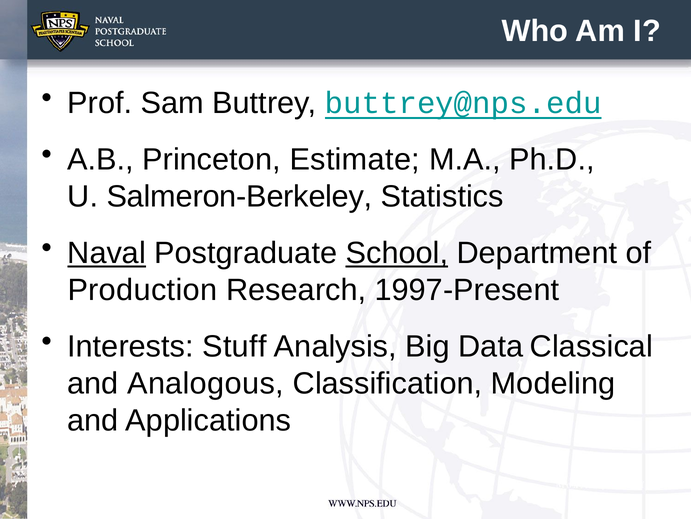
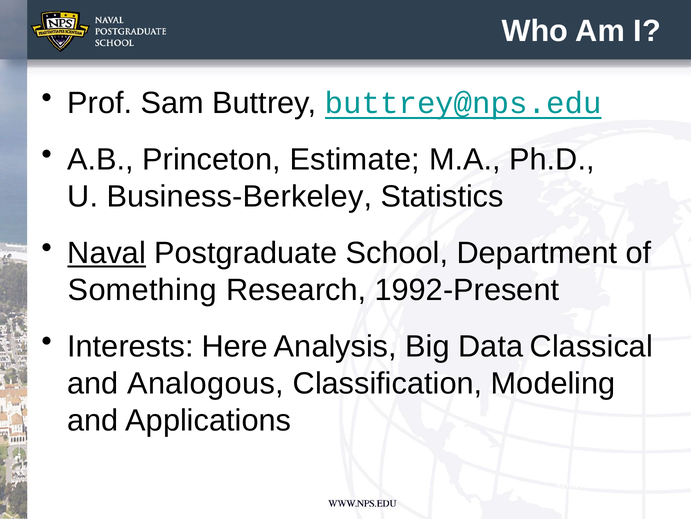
Salmeron-Berkeley: Salmeron-Berkeley -> Business-Berkeley (239, 196)
School underline: present -> none (397, 253)
Production: Production -> Something (142, 290)
1997-Present: 1997-Present -> 1992-Present (467, 290)
Stuff: Stuff -> Here (235, 346)
